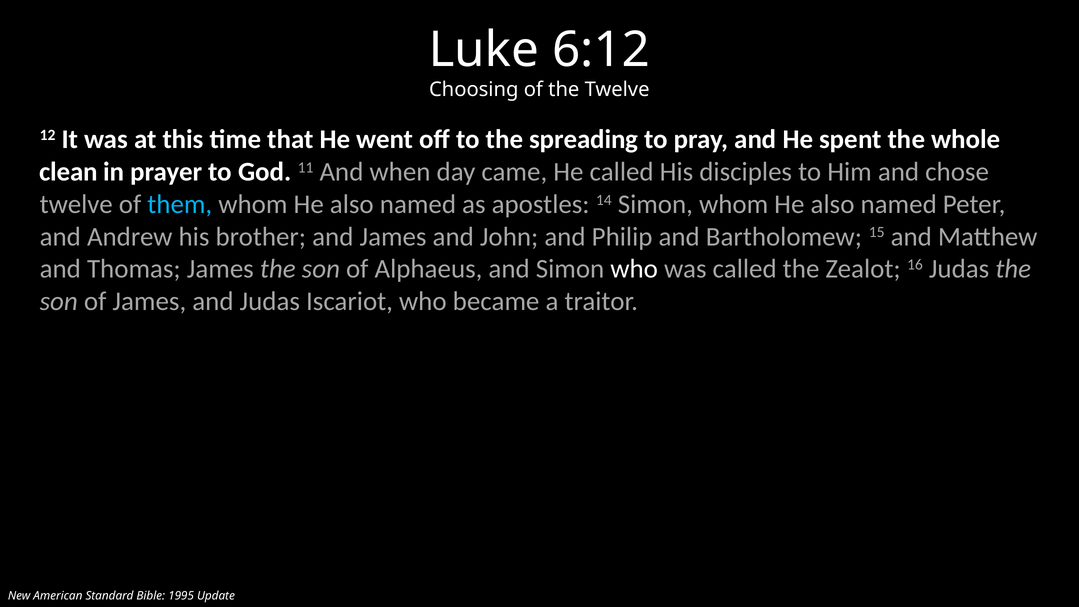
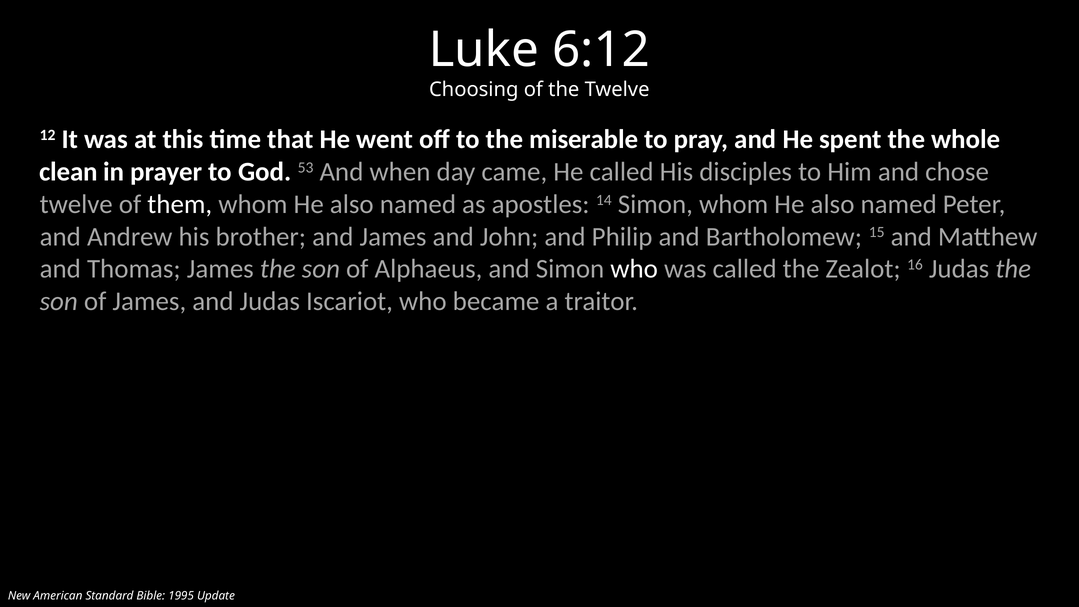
spreading: spreading -> miserable (584, 139)
11: 11 -> 53 (306, 167)
them colour: light blue -> white (180, 204)
